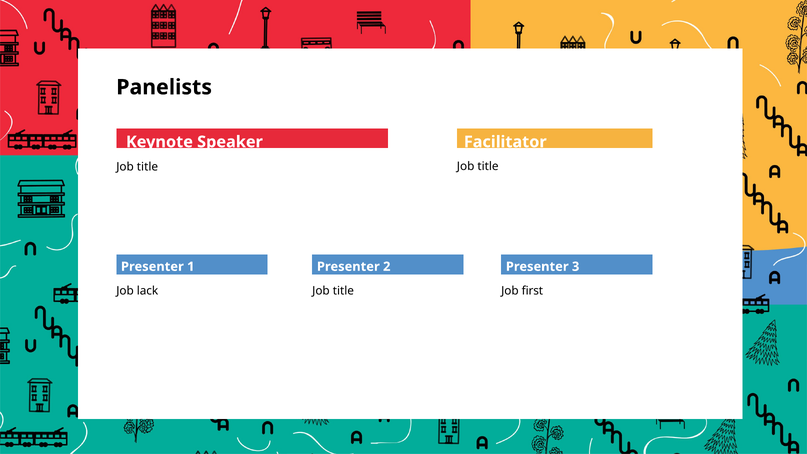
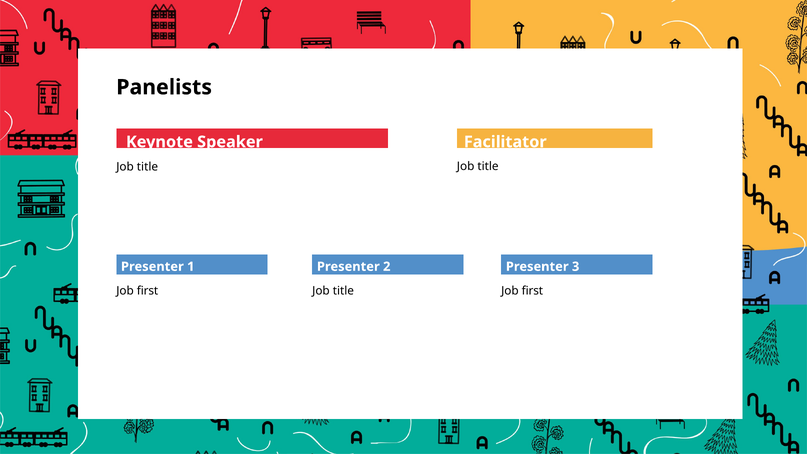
lack: lack -> first (148, 291)
